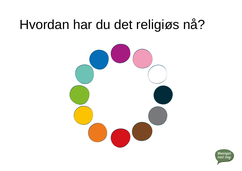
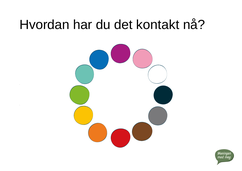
religiøs: religiøs -> kontakt (158, 25)
